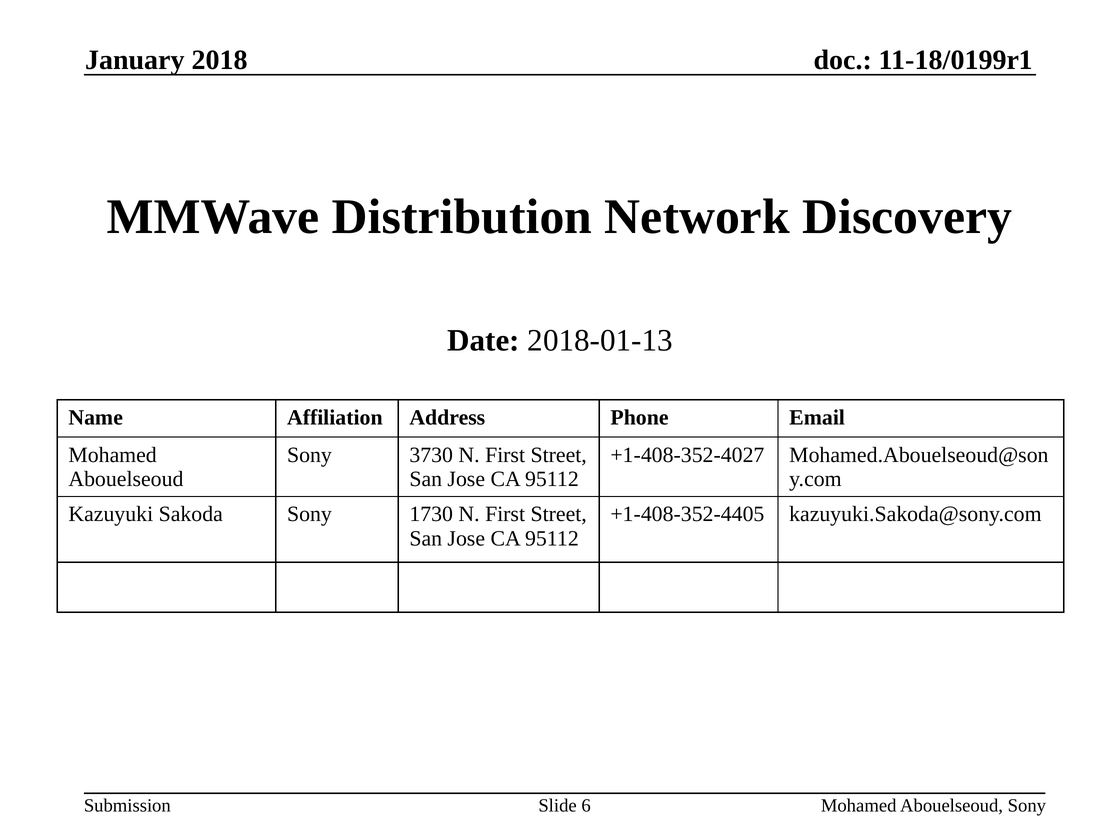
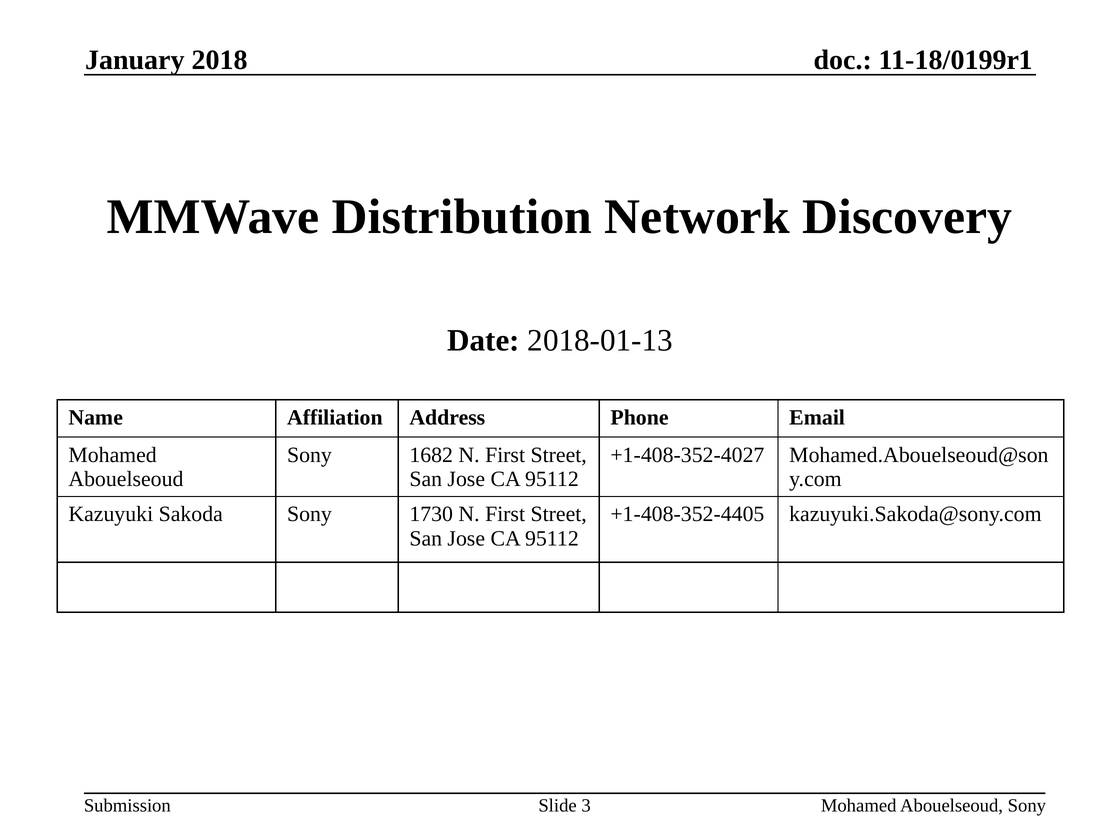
3730: 3730 -> 1682 (431, 455)
6: 6 -> 3 (586, 806)
